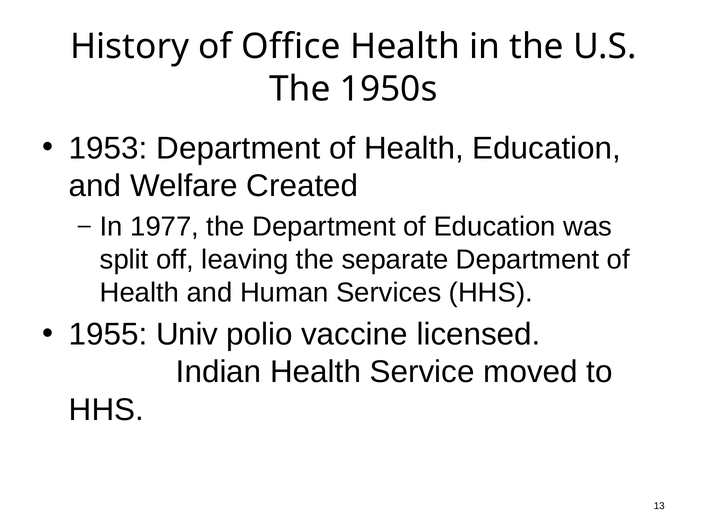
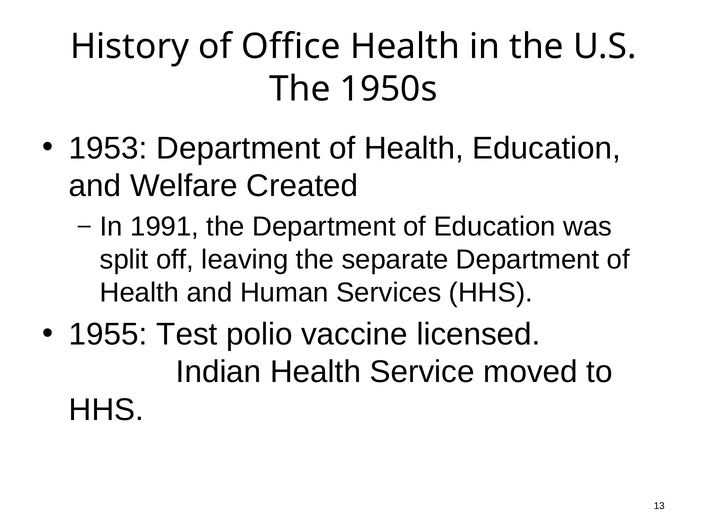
1977: 1977 -> 1991 (165, 227)
Univ: Univ -> Test (187, 335)
